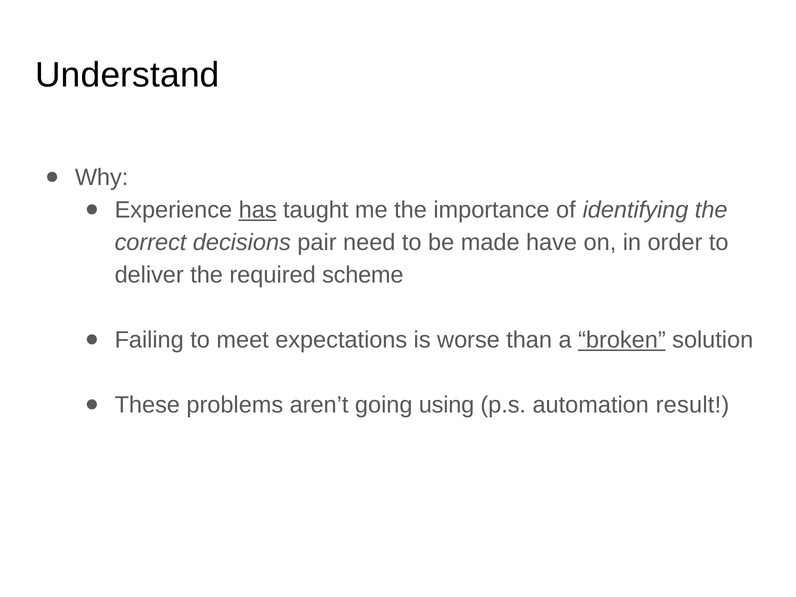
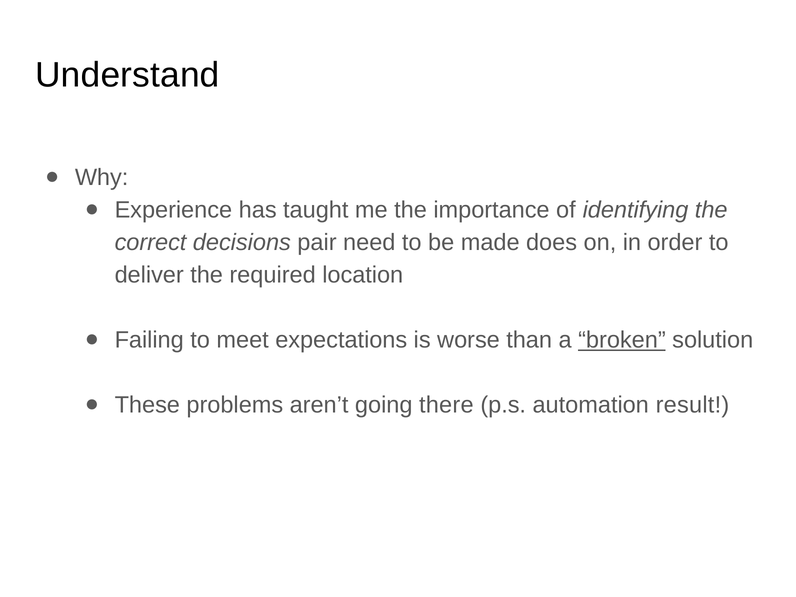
has underline: present -> none (258, 210)
have: have -> does (552, 243)
scheme: scheme -> location (363, 275)
using: using -> there (446, 405)
